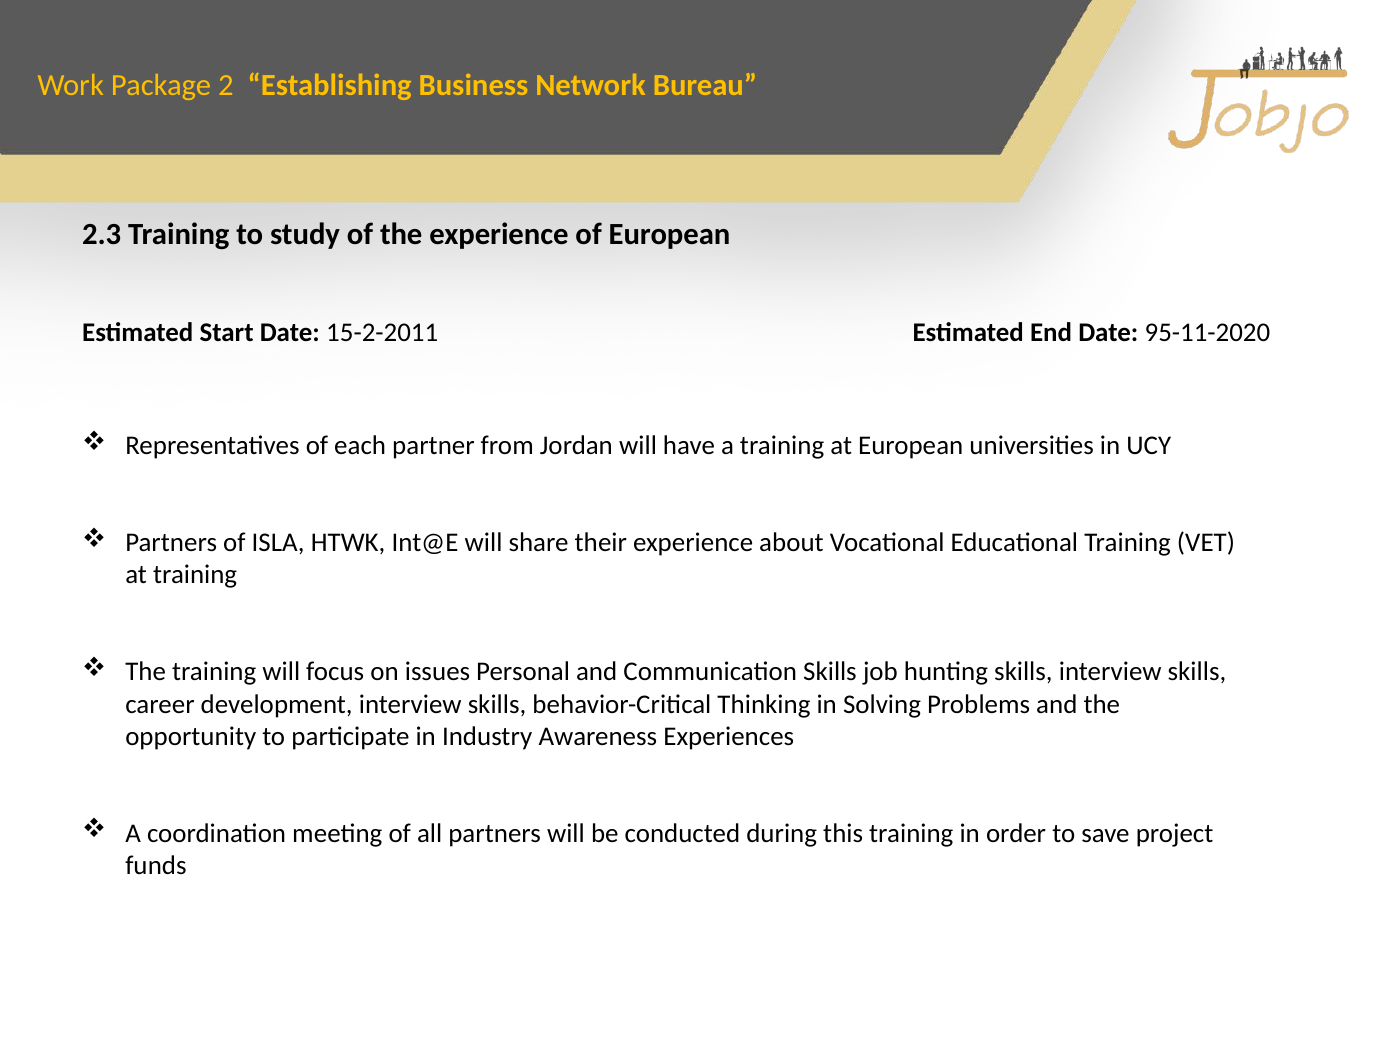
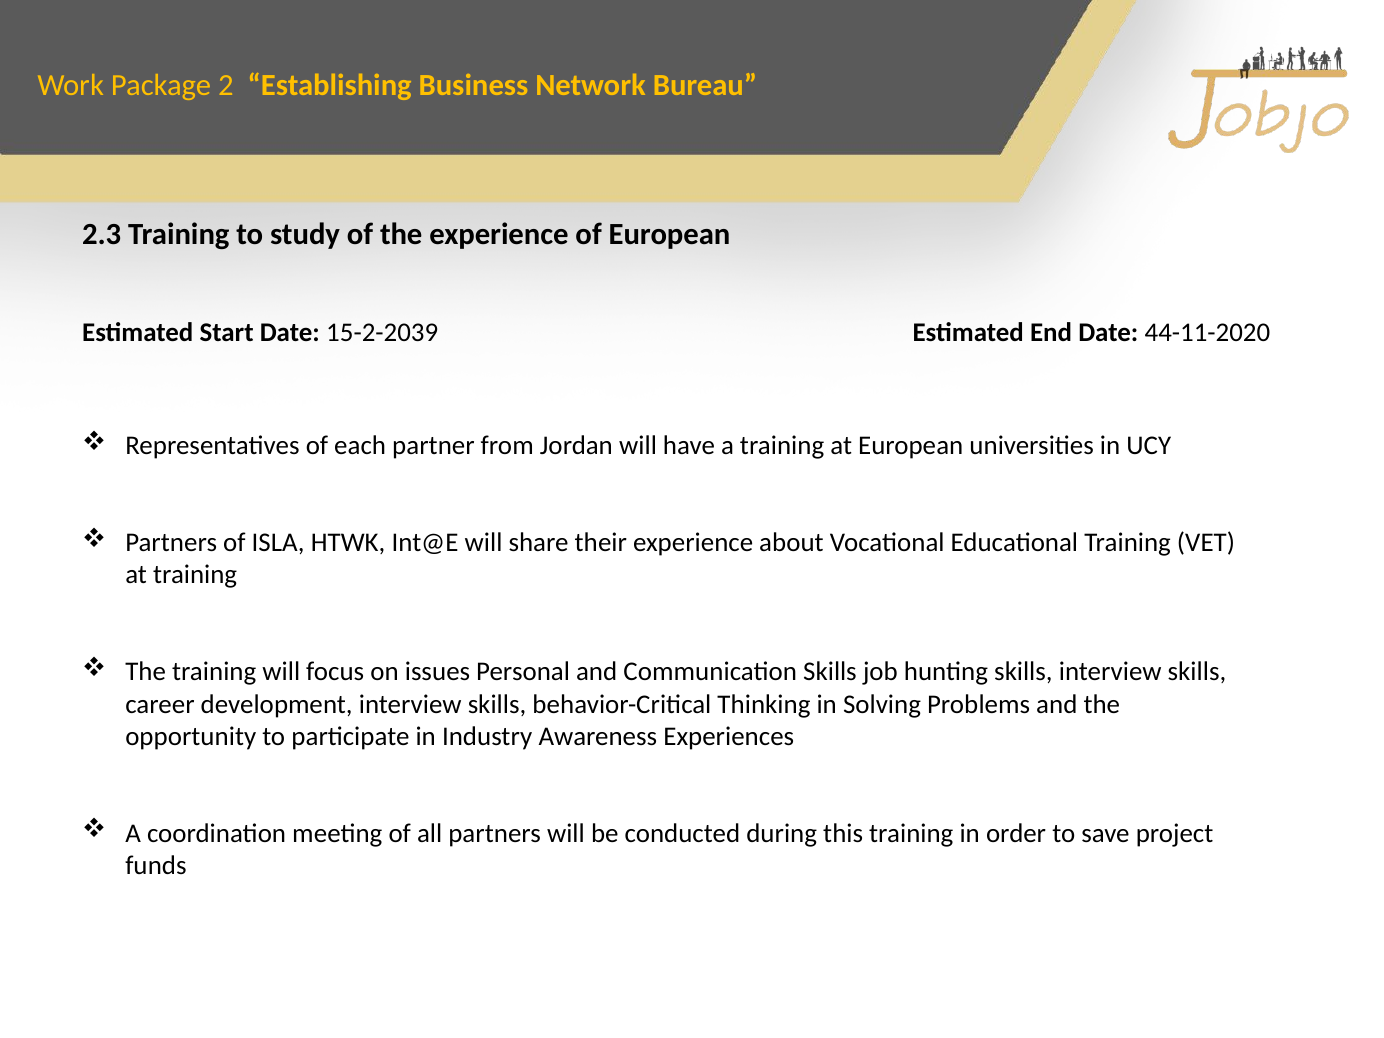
15-2-2011: 15-2-2011 -> 15-2-2039 (382, 333)
95-11-2020: 95-11-2020 -> 44-11-2020 (1207, 333)
